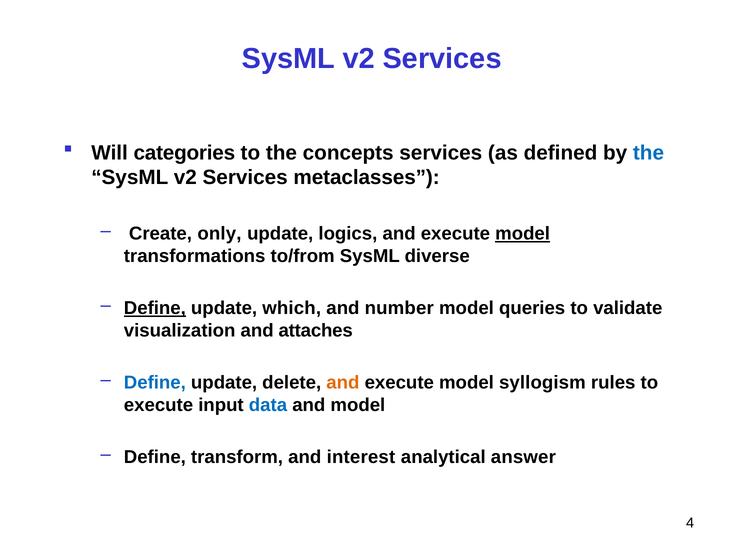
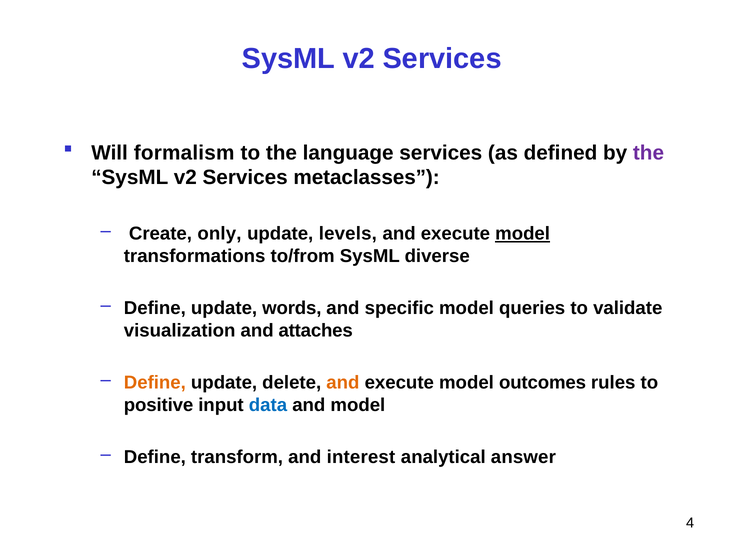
categories: categories -> formalism (184, 153)
concepts: concepts -> language (348, 153)
the colour: blue -> purple (648, 153)
logics: logics -> levels (348, 234)
Define underline: present -> none (155, 308)
which: which -> words (292, 308)
number: number -> specific (399, 308)
Define colour: blue -> orange (155, 383)
syllogism: syllogism -> outcomes (543, 383)
execute: execute -> positive (159, 405)
